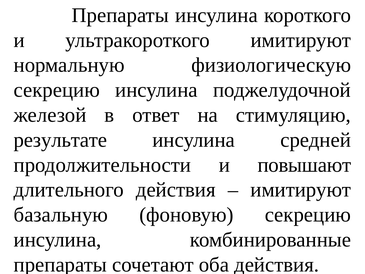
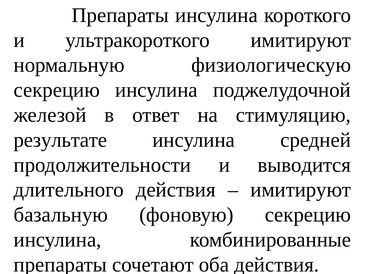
повышают: повышают -> выводится (304, 165)
